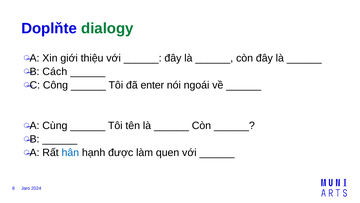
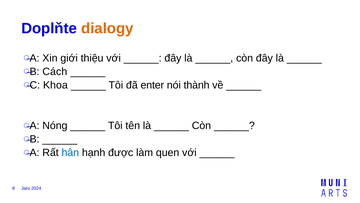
dialogy colour: green -> orange (107, 28)
Công: Công -> Khoa (55, 85)
ngoái: ngoái -> thành (197, 85)
Cùng: Cùng -> Nóng (55, 125)
